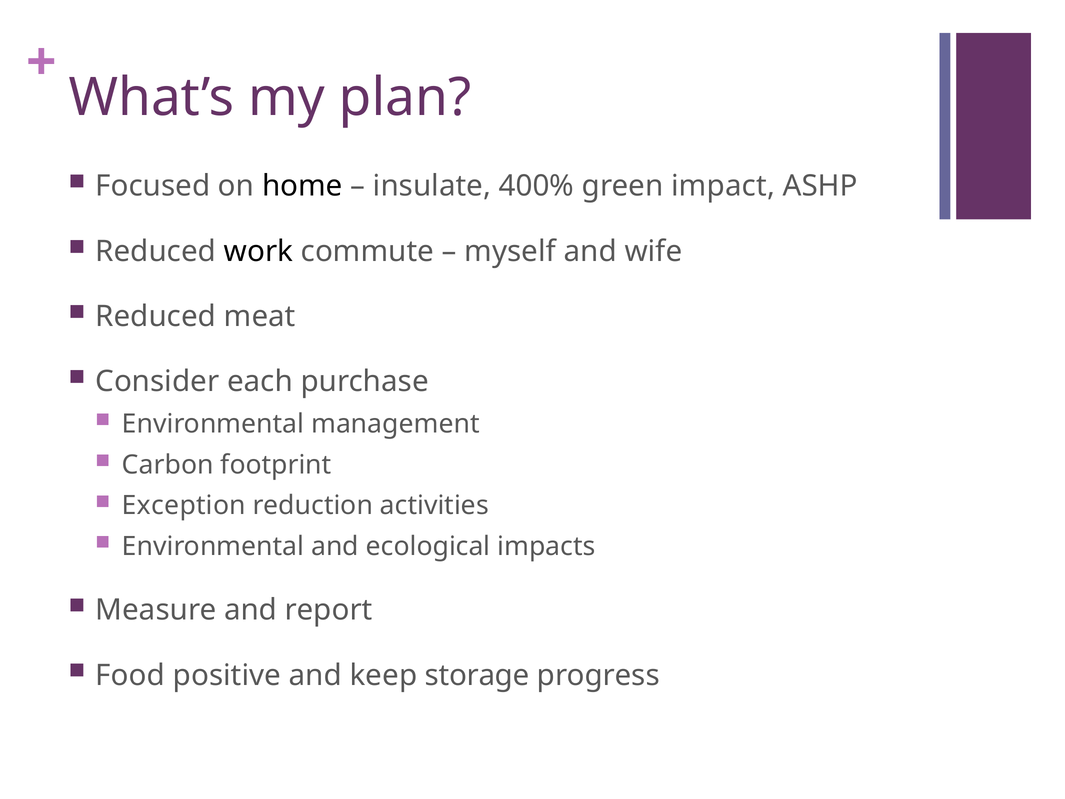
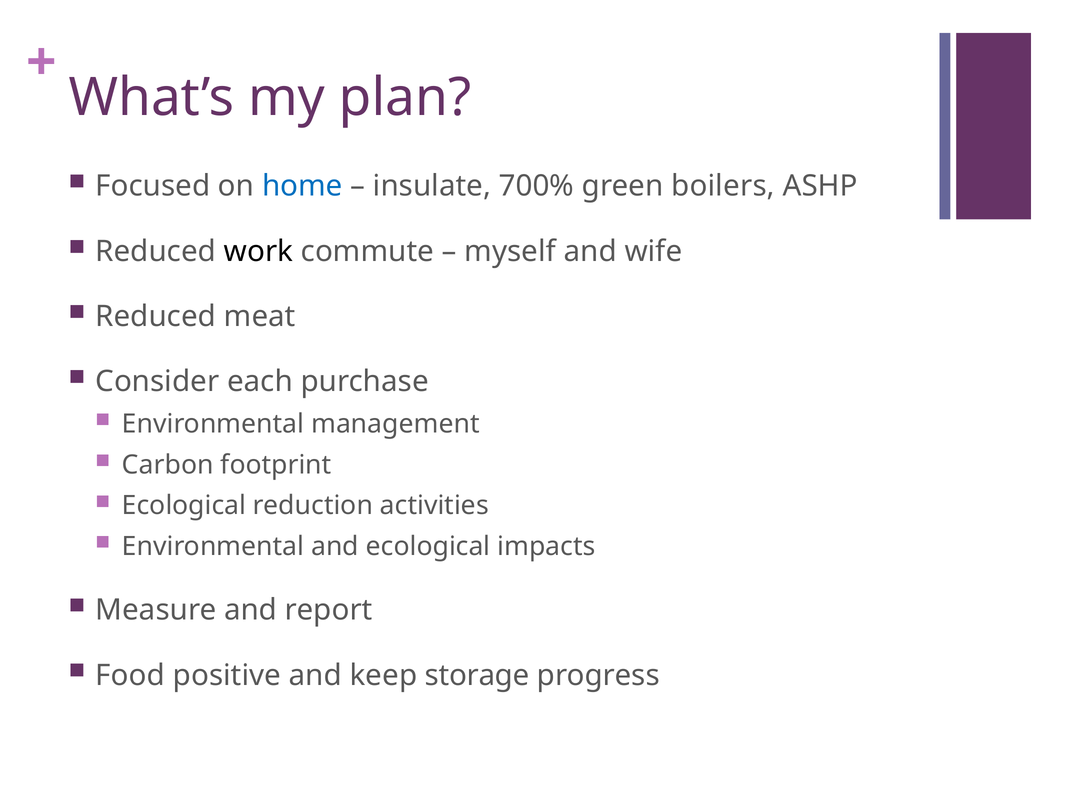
home colour: black -> blue (302, 186)
400%: 400% -> 700% (536, 186)
impact: impact -> boilers (723, 186)
Exception: Exception -> Ecological (184, 506)
